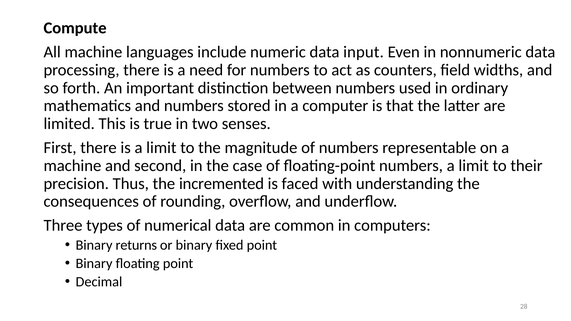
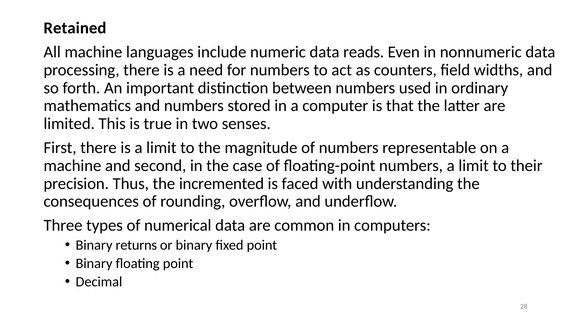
Compute: Compute -> Retained (75, 28)
input: input -> reads (364, 52)
